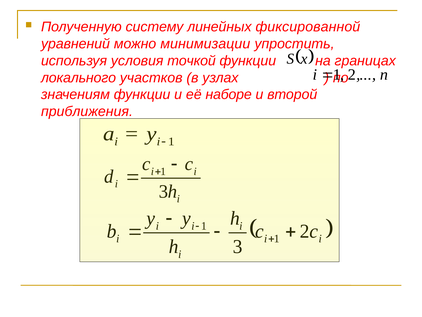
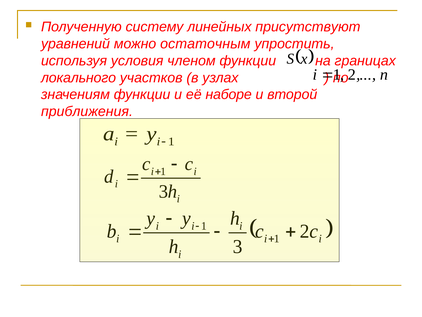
фиксированной: фиксированной -> присутствуют (308, 27)
минимизации: минимизации -> остаточным (205, 44)
точкой: точкой -> членом (191, 61)
